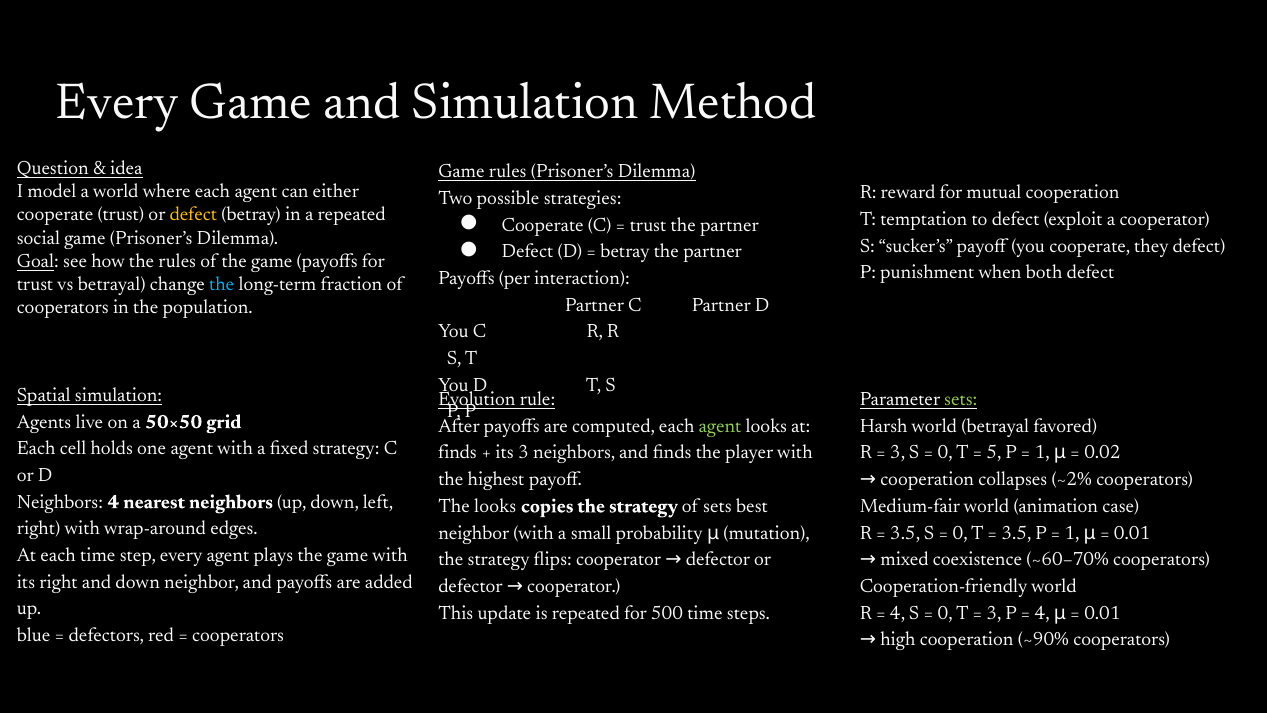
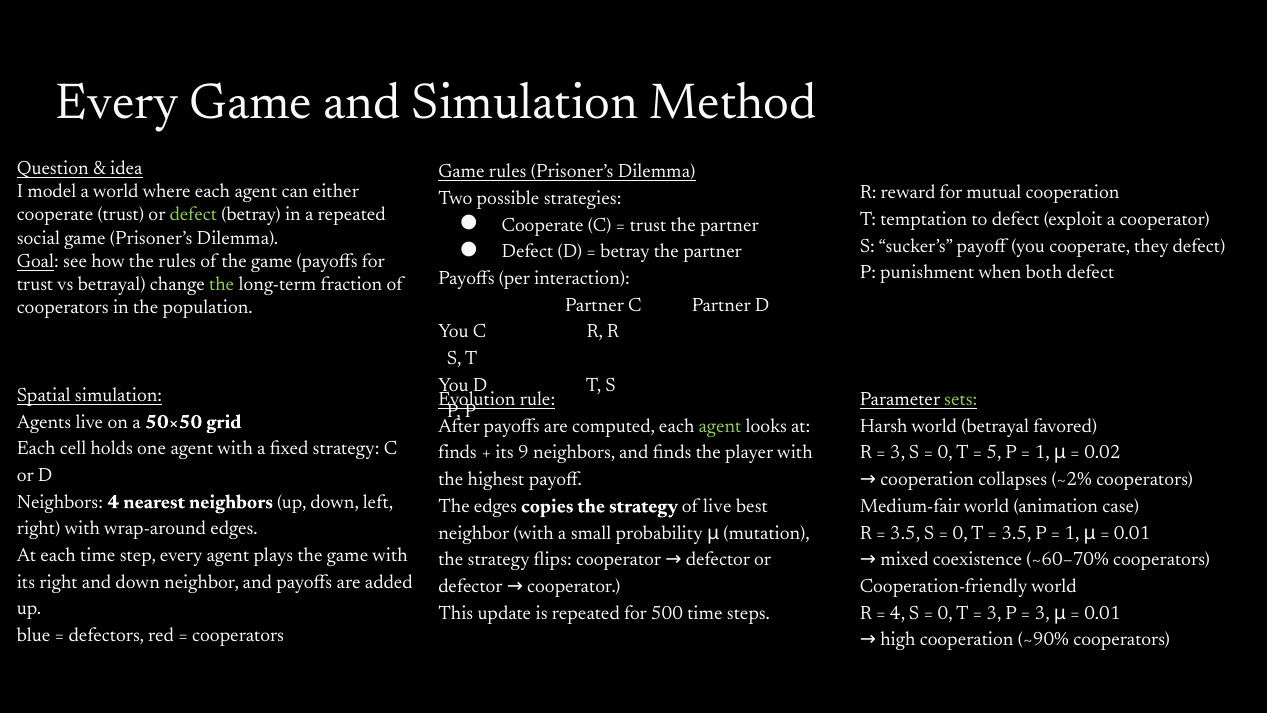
defect colour: yellow -> light green (193, 214)
the colour: light blue -> light green (222, 284)
its 3: 3 -> 9 (523, 452)
The looks: looks -> edges (495, 506)
of sets: sets -> live (717, 506)
4: 4 -> 3 (1042, 612)
